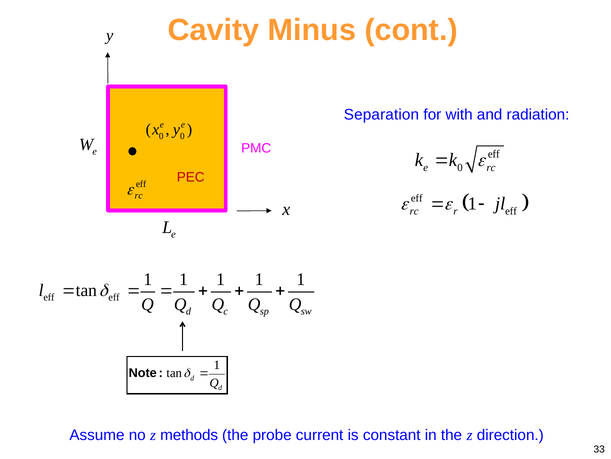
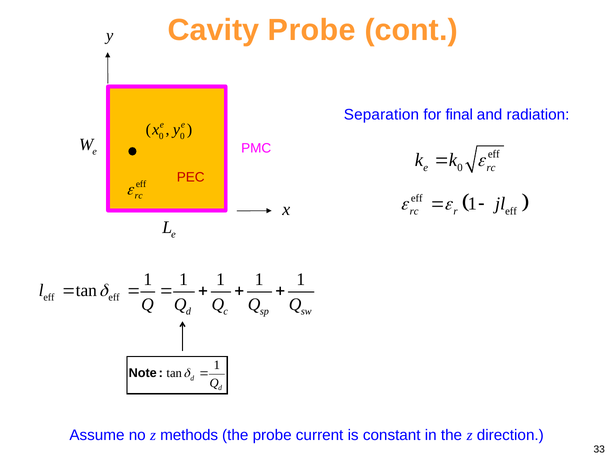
Cavity Minus: Minus -> Probe (312, 30)
with: with -> final (459, 114)
